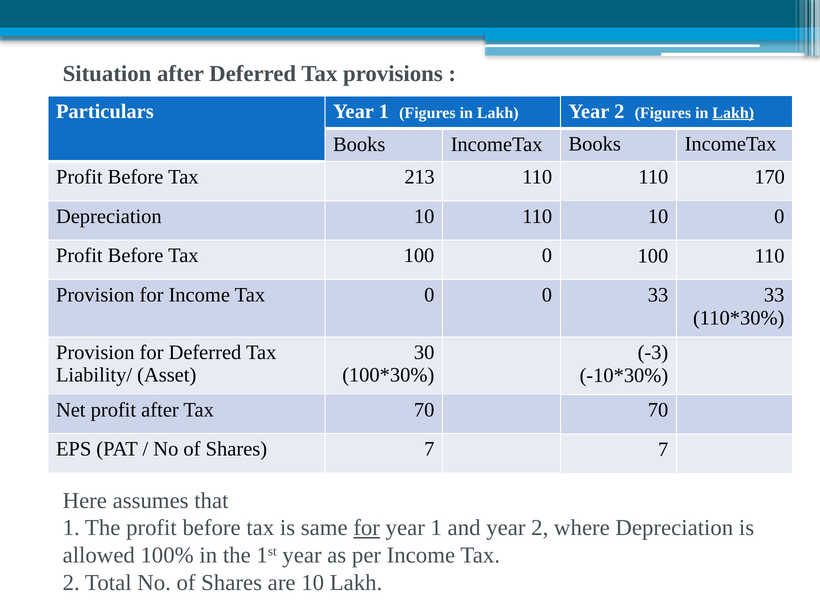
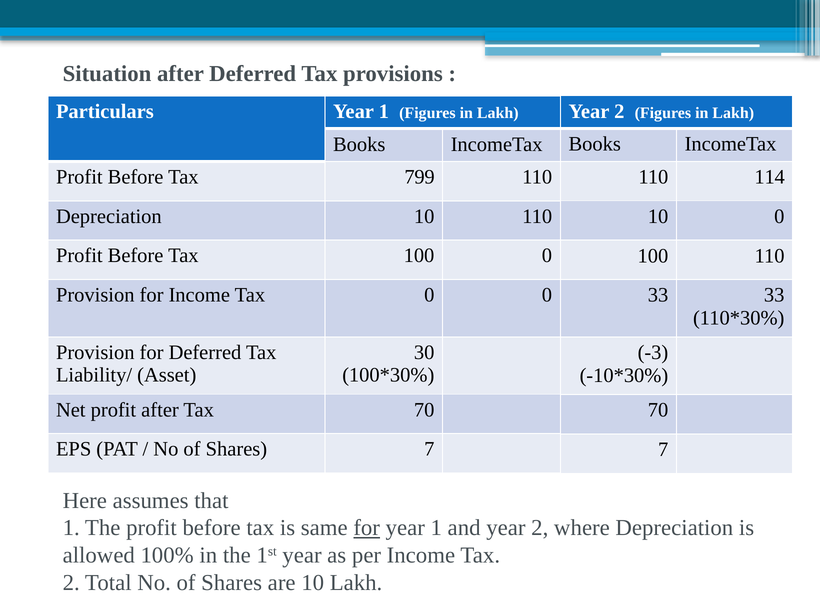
Lakh underline: present -> none (733, 113)
170: 170 -> 114 (770, 177)
213: 213 -> 799 (420, 177)
